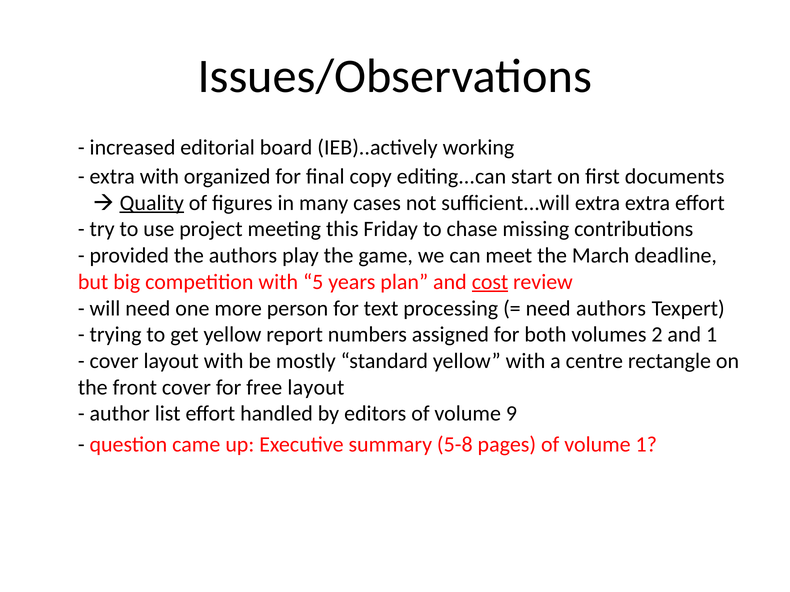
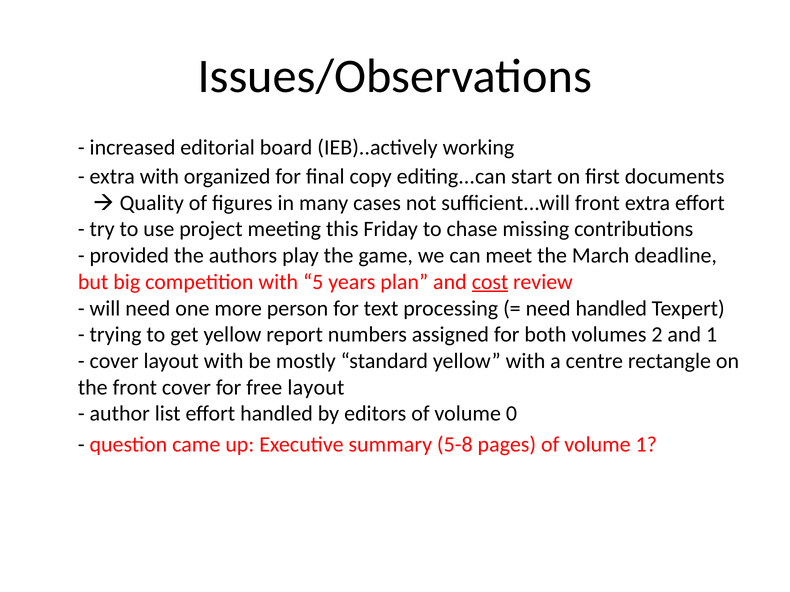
Quality underline: present -> none (152, 203)
sufficient...will extra: extra -> front (597, 203)
need authors: authors -> handled (611, 309)
9: 9 -> 0 (511, 414)
